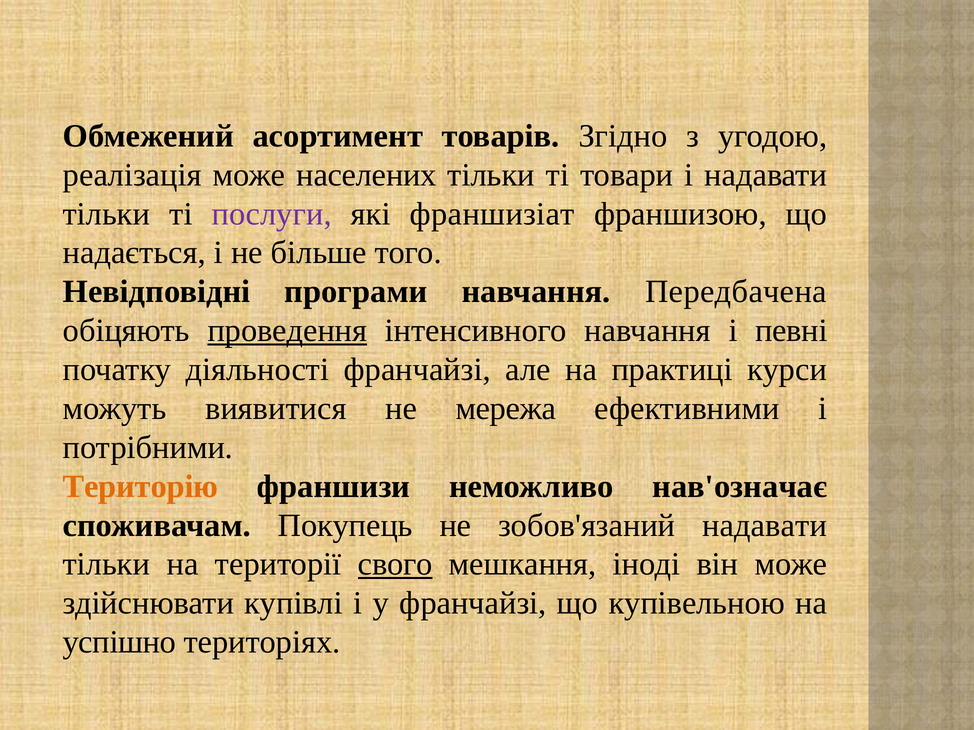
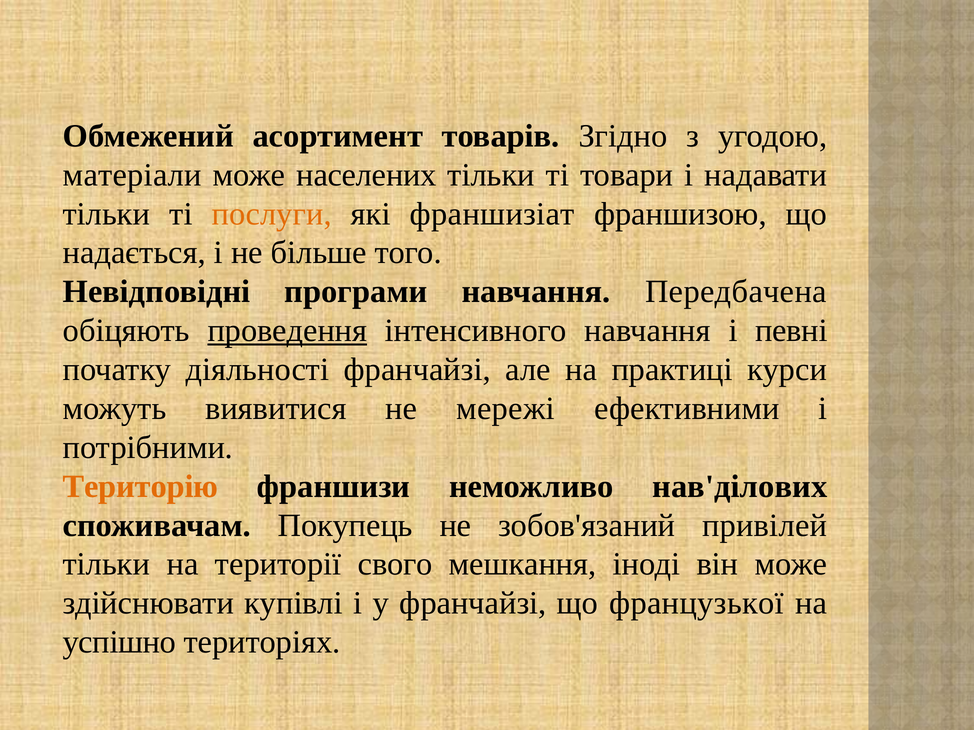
реалізація: реалізація -> матеріали (132, 175)
послуги colour: purple -> orange (272, 214)
мережа: мережа -> мережі (506, 409)
нав'означає: нав'означає -> нав'ділових (740, 487)
зобов'язаний надавати: надавати -> привілей (765, 526)
свого underline: present -> none (395, 565)
купівельною: купівельною -> французької (697, 604)
